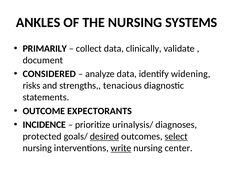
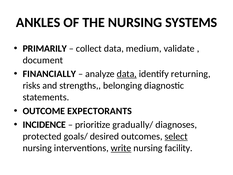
clinically: clinically -> medium (144, 48)
CONSIDERED: CONSIDERED -> FINANCIALLY (49, 74)
data underline: none -> present (127, 74)
widening: widening -> returning (191, 74)
tenacious: tenacious -> belonging (123, 85)
urinalysis/: urinalysis/ -> gradually/ (133, 125)
desired underline: present -> none (104, 136)
center: center -> facility (179, 148)
